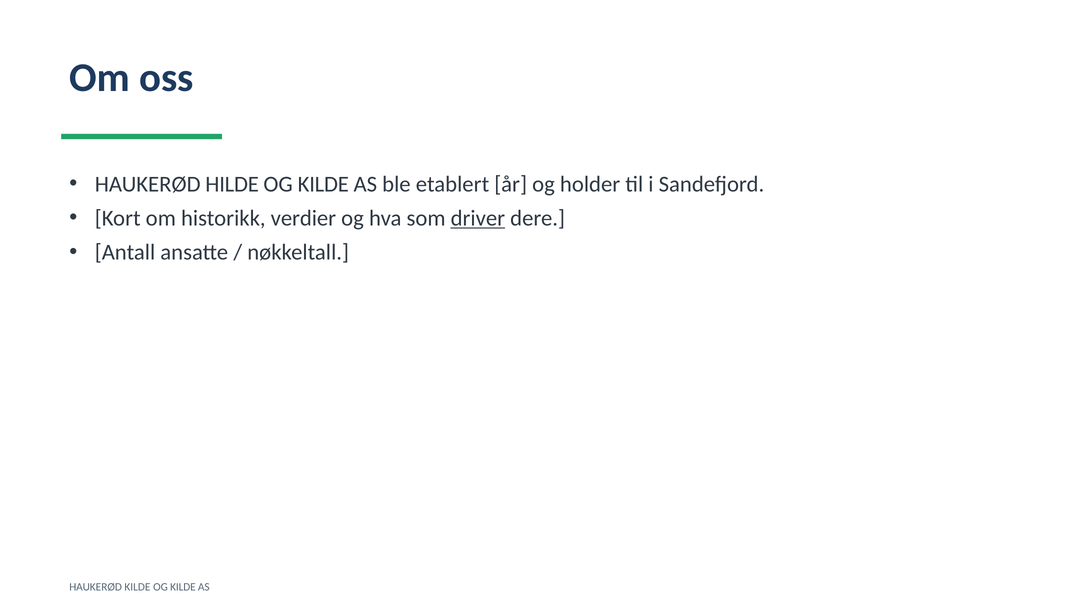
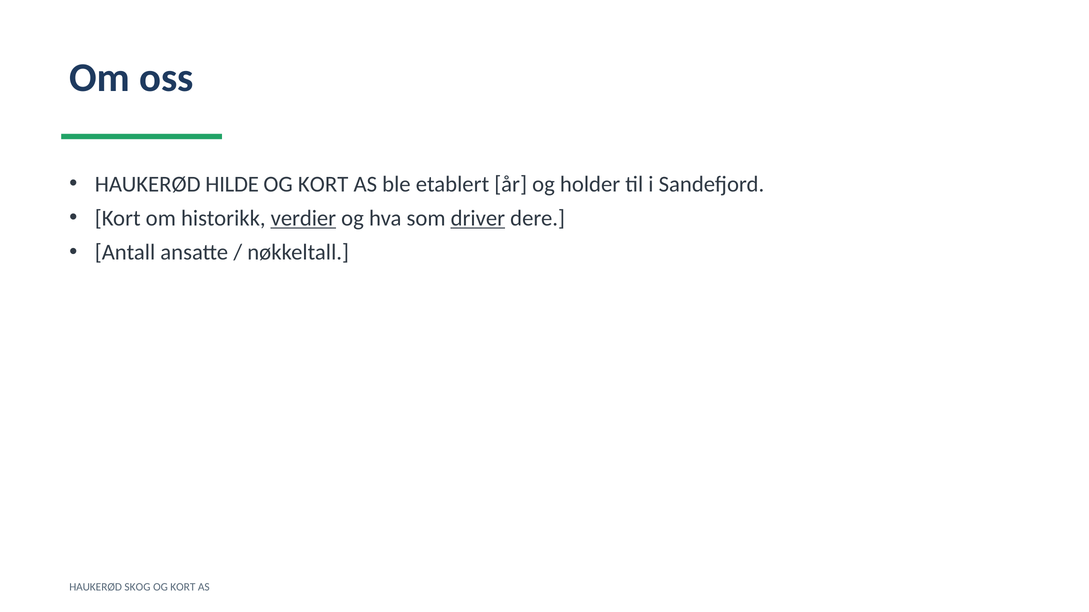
KILDE: KILDE -> KORT (323, 184)
verdier underline: none -> present (303, 218)
HAUKERØD KILDE: KILDE -> SKOG (137, 588)
KILDE: KILDE -> KORT (183, 588)
